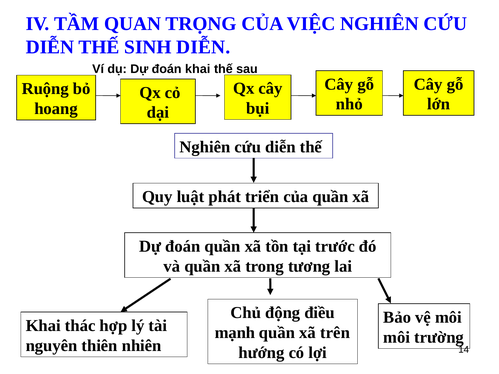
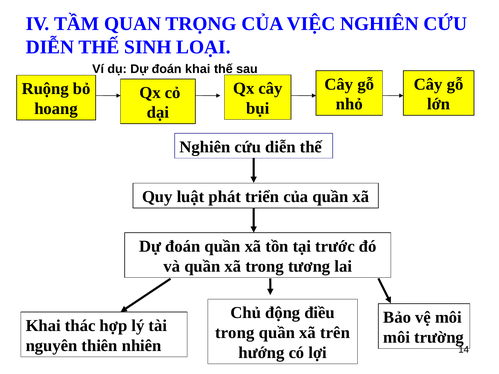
SINH DIỄN: DIỄN -> LOẠI (203, 47)
mạnh: mạnh -> trong (235, 333)
